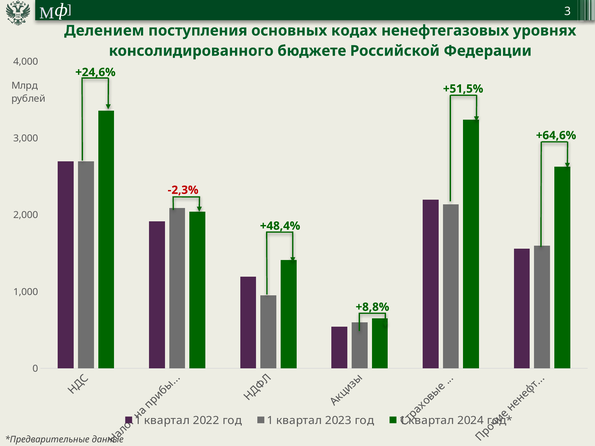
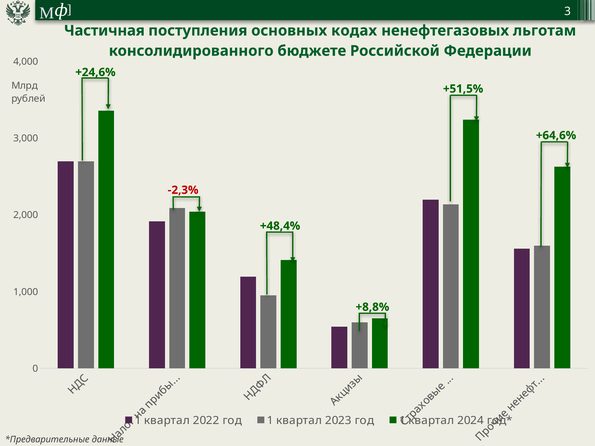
Делением: Делением -> Частичная (104, 31)
уровнях: уровнях -> льготам (545, 31)
